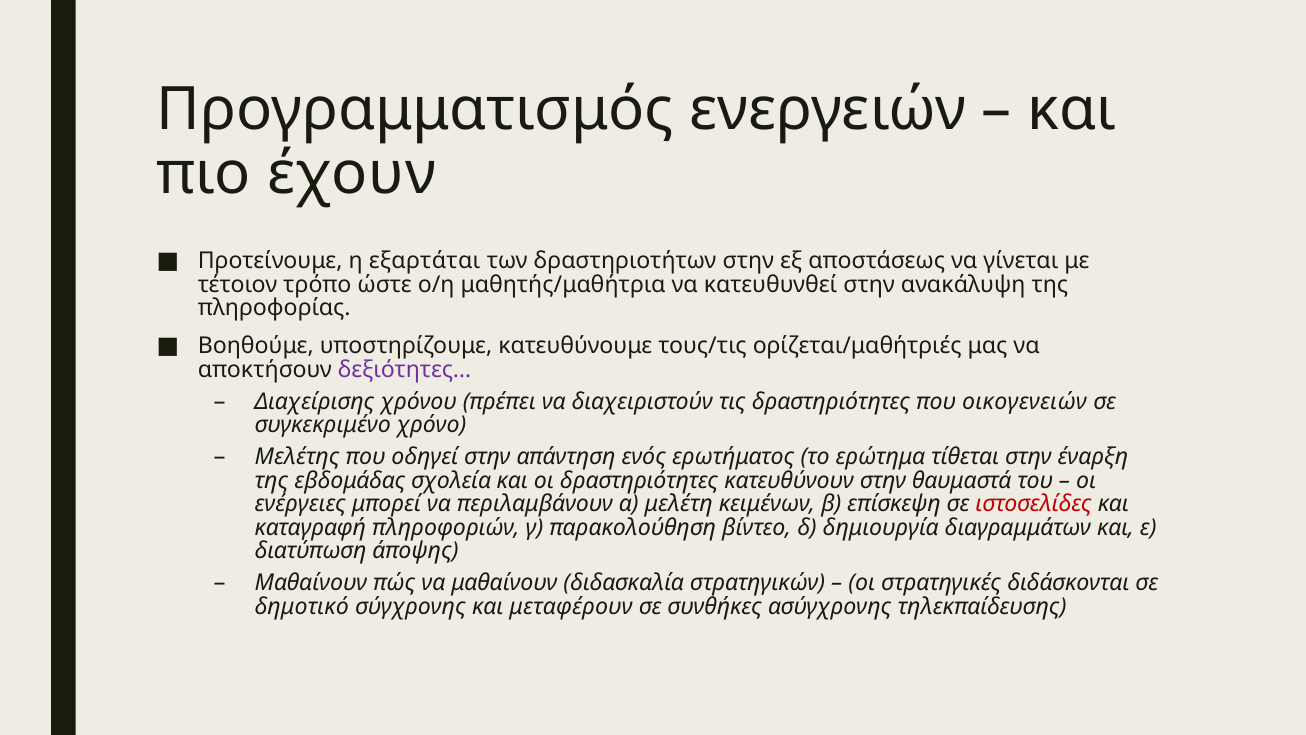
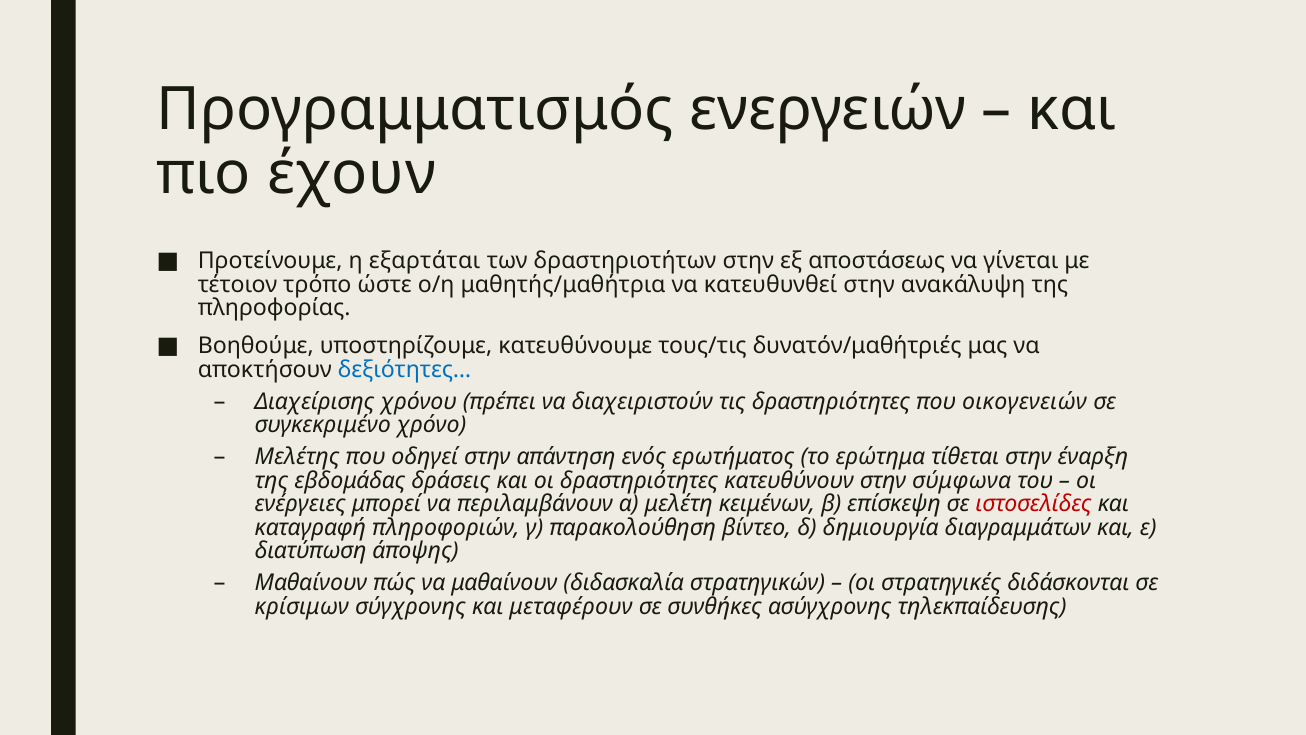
ορίζεται/μαθήτριές: ορίζεται/μαθήτριές -> δυνατόν/μαθήτριές (857, 346)
δεξιότητες… colour: purple -> blue (405, 370)
σχολεία: σχολεία -> δράσεις (451, 480)
θαυμαστά: θαυμαστά -> σύμφωνα (962, 480)
δημοτικό: δημοτικό -> κρίσιμων (302, 606)
